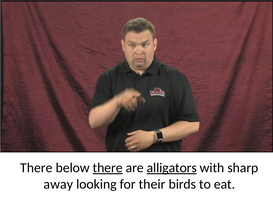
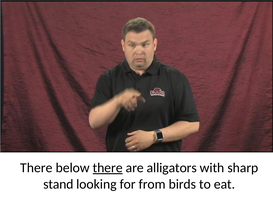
alligators underline: present -> none (172, 168)
away: away -> stand (58, 184)
their: their -> from (152, 184)
